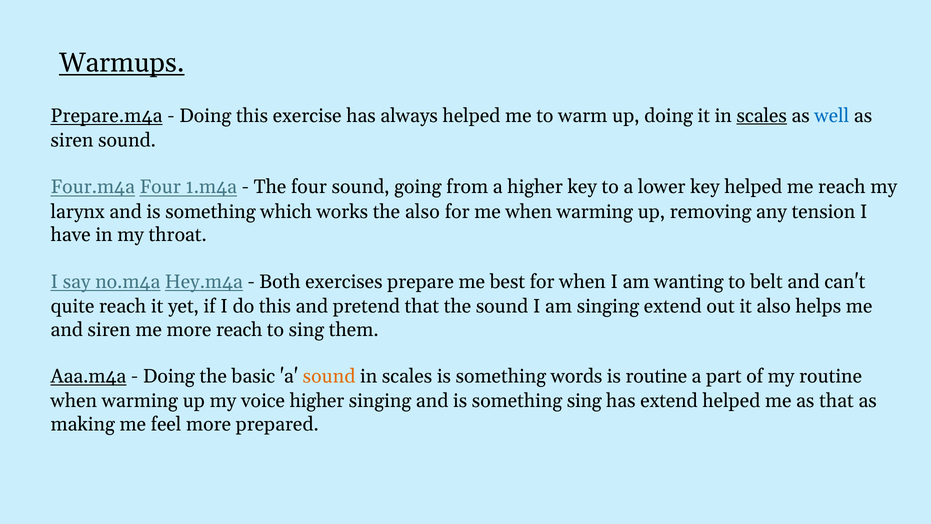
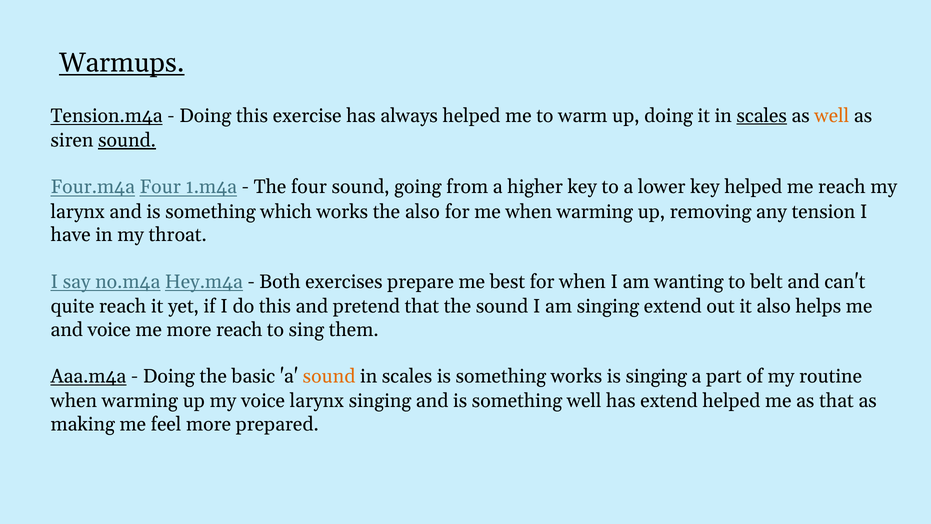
Prepare.m4a: Prepare.m4a -> Tension.m4a (107, 116)
well colour: blue -> orange (832, 116)
sound underline: none -> present (127, 140)
and siren: siren -> voice (109, 329)
something words: words -> works (577, 376)
is routine: routine -> singing (656, 376)
voice higher: higher -> larynx (317, 401)
something sing: sing -> well (584, 401)
